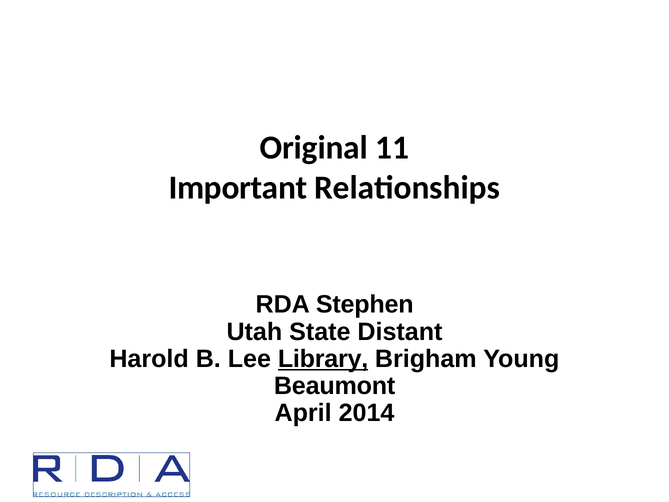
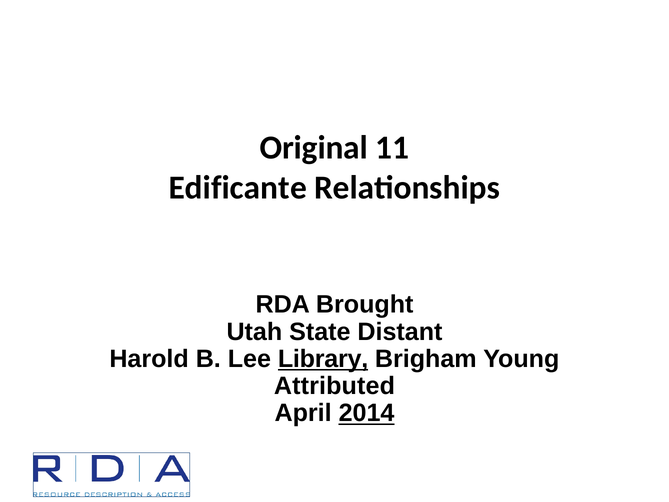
Important: Important -> Edificante (238, 188)
Stephen: Stephen -> Brought (365, 304)
Beaumont: Beaumont -> Attributed (334, 386)
2014 underline: none -> present (367, 413)
